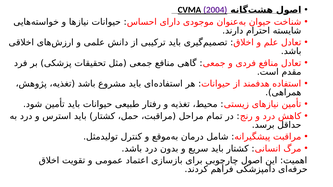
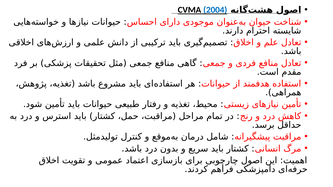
2004 colour: purple -> blue (215, 10)
